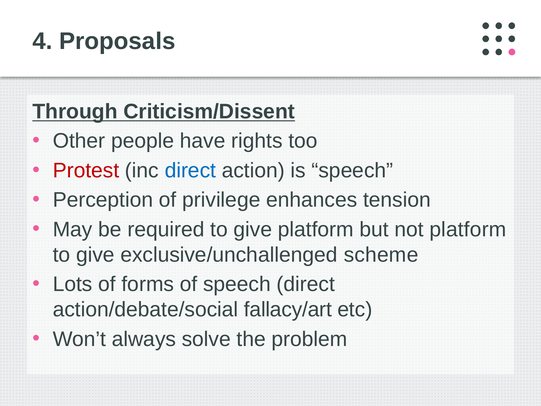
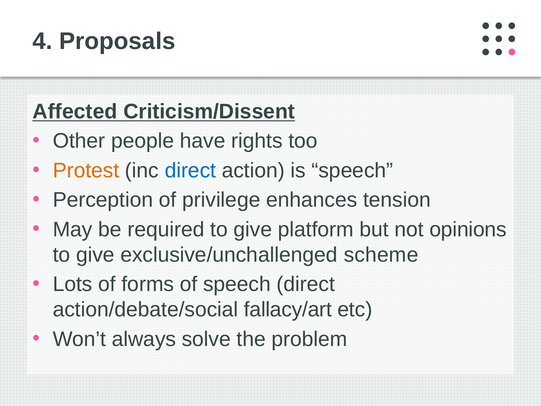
Through: Through -> Affected (75, 111)
Protest colour: red -> orange (86, 170)
not platform: platform -> opinions (468, 229)
